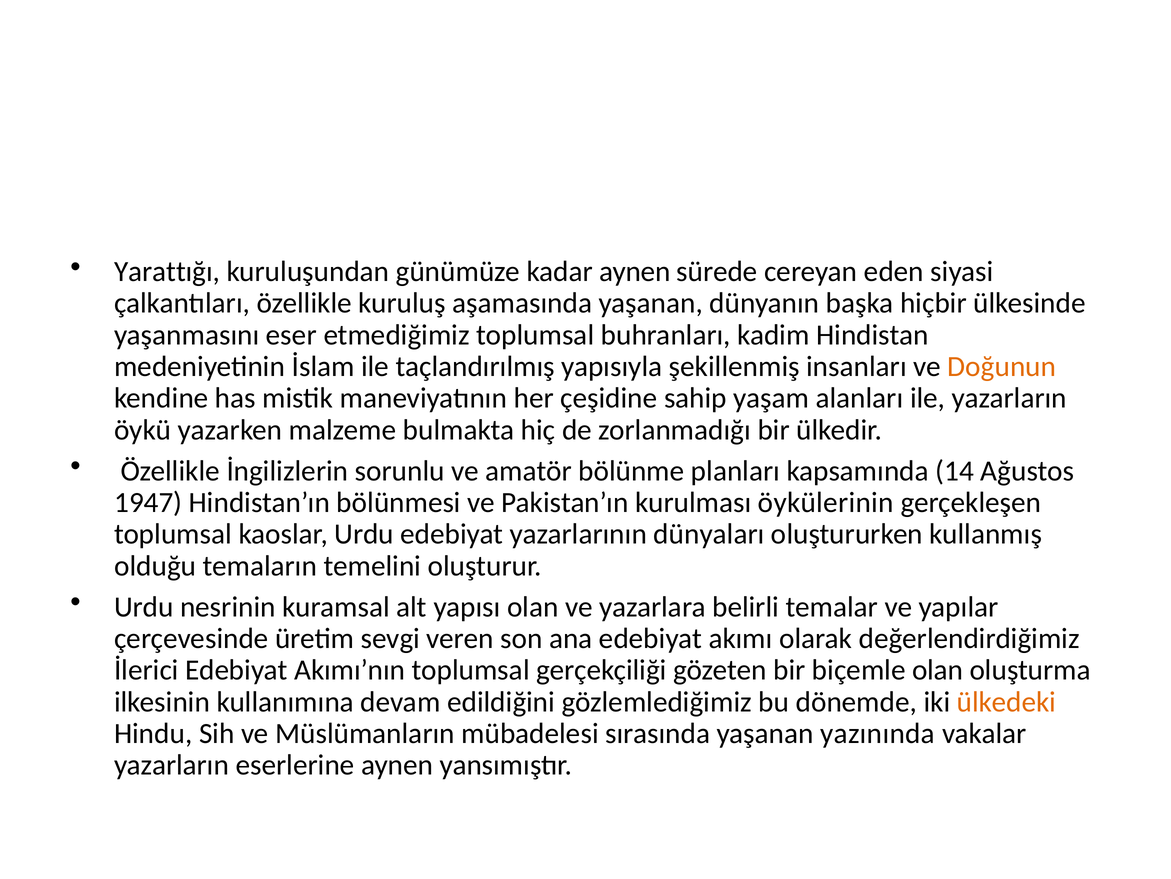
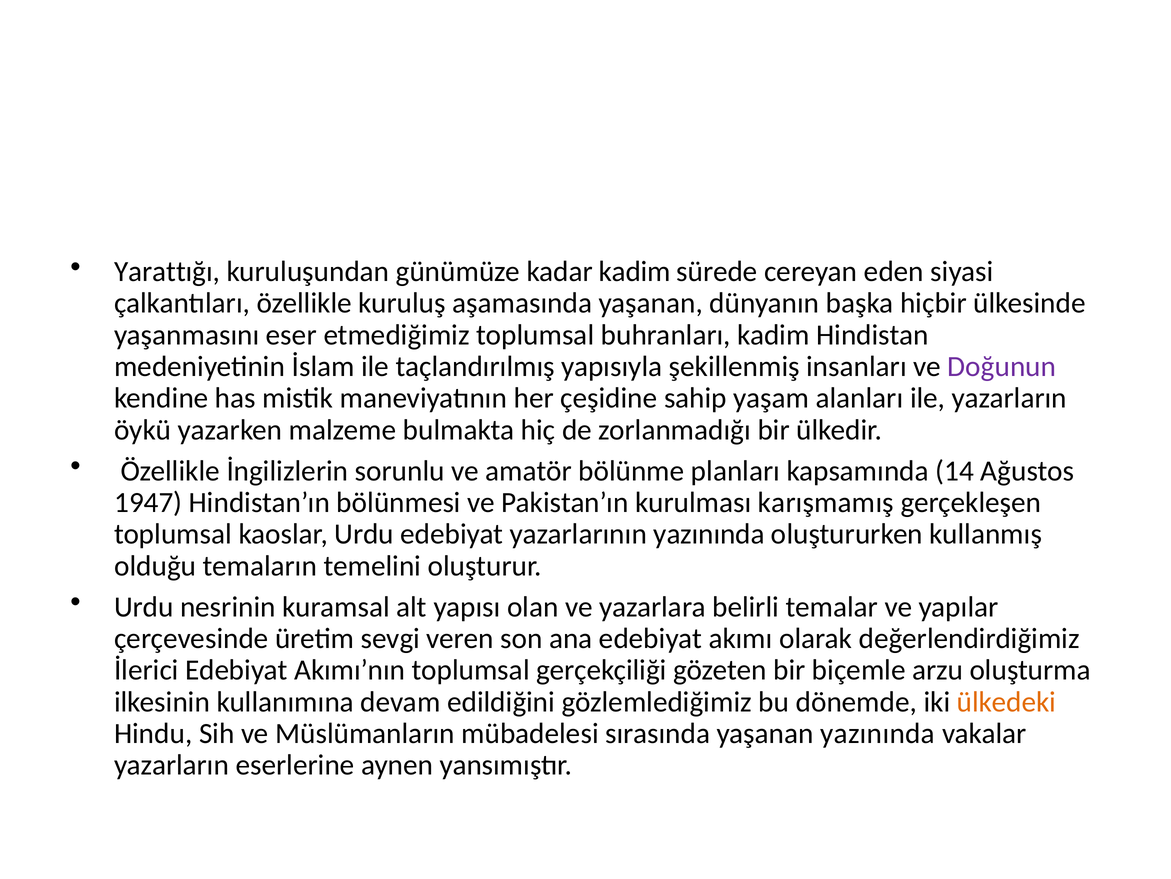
kadar aynen: aynen -> kadim (635, 271)
Doğunun colour: orange -> purple (1002, 366)
öykülerinin: öykülerinin -> karışmamış (826, 502)
yazarlarının dünyaları: dünyaları -> yazınında (709, 534)
biçemle olan: olan -> arzu (938, 670)
